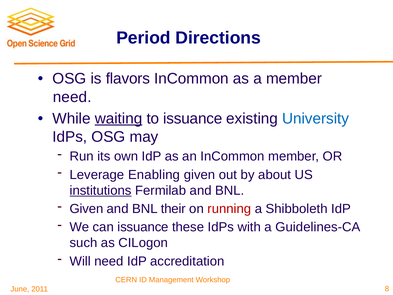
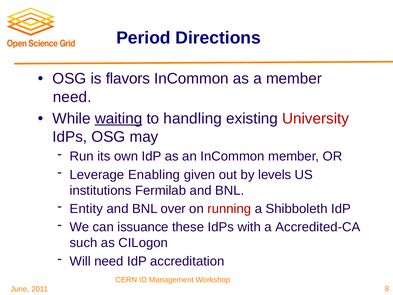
to issuance: issuance -> handling (193, 118)
University colour: blue -> red (316, 118)
about: about -> levels (275, 175)
institutions underline: present -> none (101, 190)
Given: Given -> Entity (86, 209)
their: their -> over (173, 209)
Guidelines-CA: Guidelines-CA -> Accredited-CA (318, 227)
